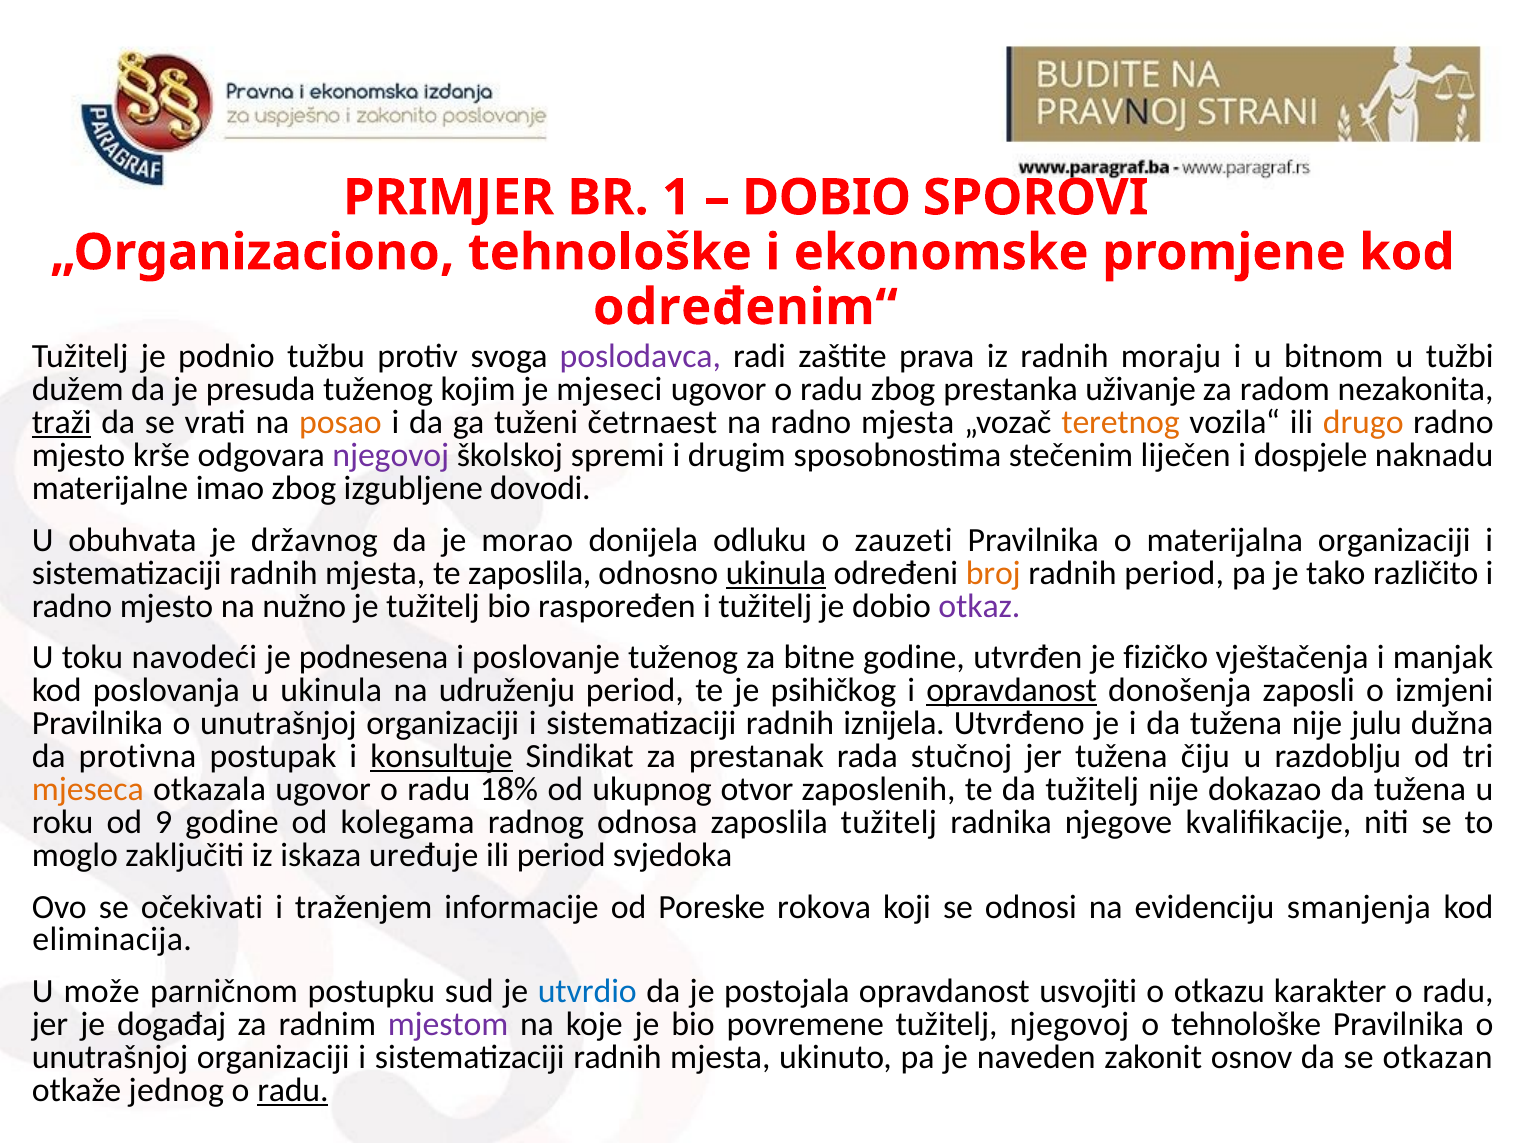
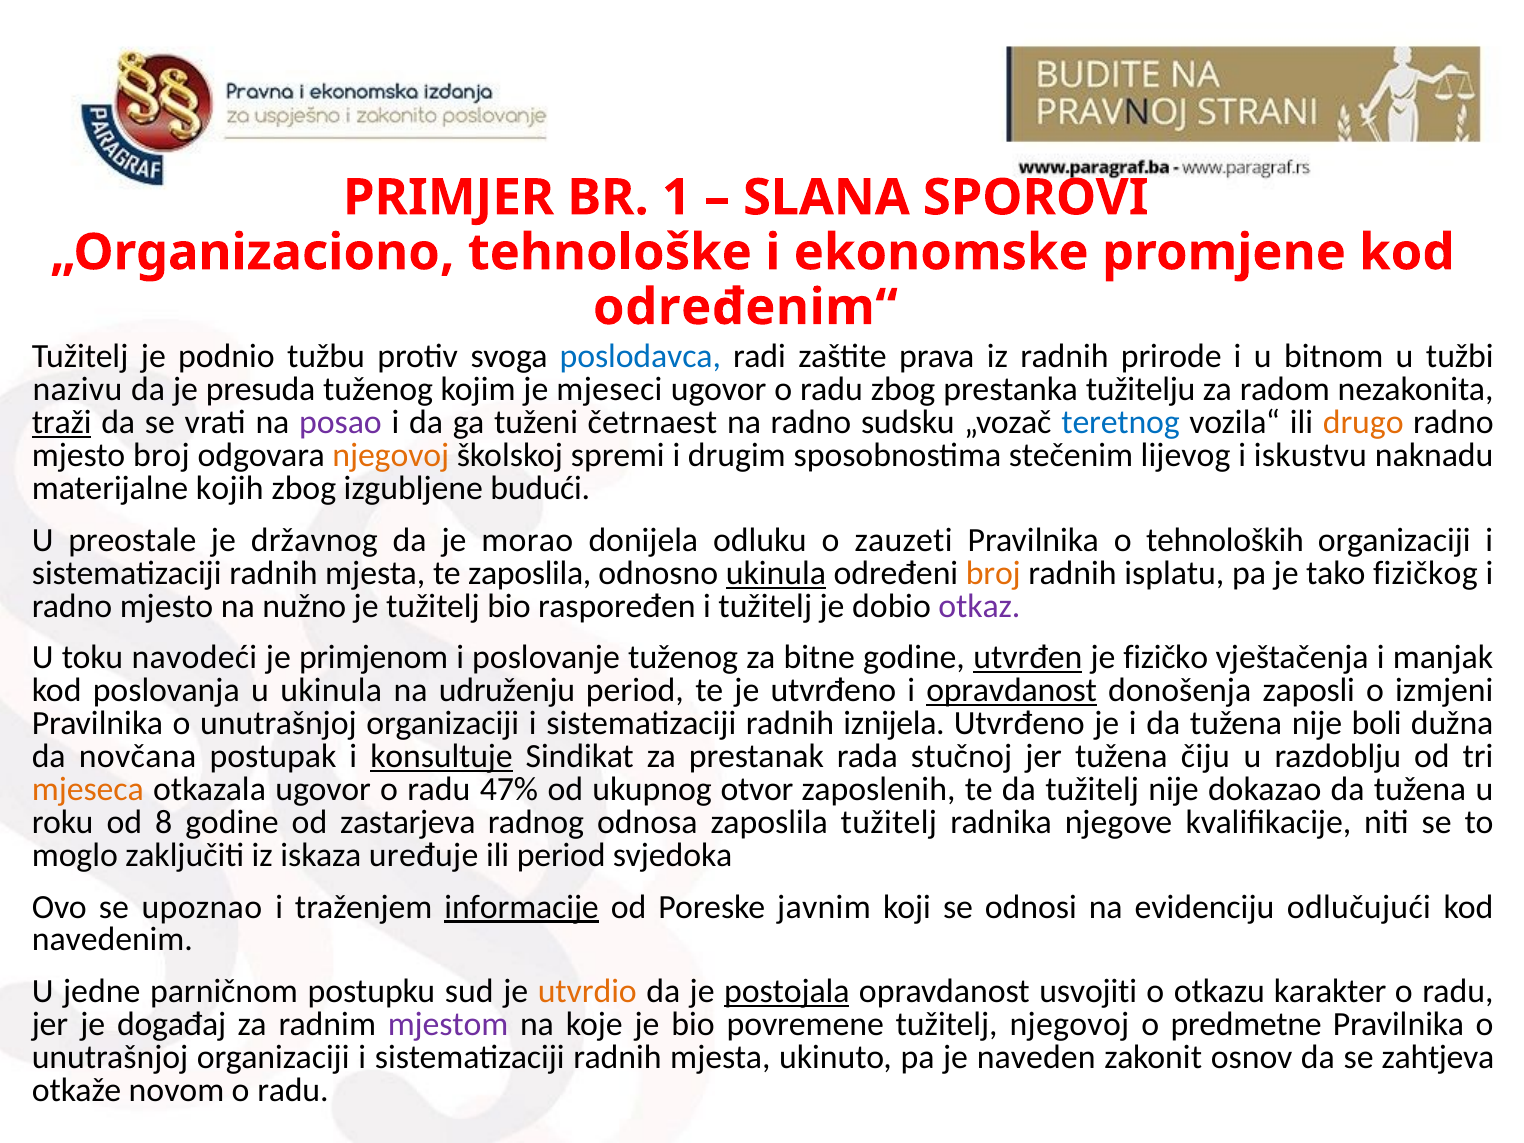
DOBIO: DOBIO -> SLANA (826, 198)
poslodavca colour: purple -> blue (640, 357)
moraju: moraju -> prirode (1171, 357)
dužem: dužem -> nazivu (77, 390)
uživanje: uživanje -> tužitelju (1141, 390)
posao colour: orange -> purple (340, 422)
radno mjesta: mjesta -> sudsku (908, 422)
teretnog colour: orange -> blue (1121, 422)
mjesto krše: krše -> broj (161, 455)
njegovoj colour: purple -> orange (391, 455)
liječen: liječen -> lijevog (1186, 455)
dospjele: dospjele -> iskustvu (1310, 455)
imao: imao -> kojih (230, 488)
dovodi: dovodi -> budući (540, 488)
obuhvata: obuhvata -> preostale (132, 540)
materijalna: materijalna -> tehnoloških (1225, 540)
radnih period: period -> isplatu (1174, 573)
različito: različito -> fizičkog (1425, 573)
podnesena: podnesena -> primjenom (374, 658)
utvrđen underline: none -> present (1028, 658)
je psihičkog: psihičkog -> utvrđeno (833, 691)
julu: julu -> boli (1377, 724)
protivna: protivna -> novčana (138, 756)
18%: 18% -> 47% (509, 789)
9: 9 -> 8 (164, 822)
kolegama: kolegama -> zastarjeva (408, 822)
očekivati: očekivati -> upoznao (202, 907)
informacije underline: none -> present (522, 907)
rokova: rokova -> javnim (824, 907)
smanjenja: smanjenja -> odlučujući (1359, 907)
eliminacija: eliminacija -> navedenim (112, 940)
može: može -> jedne (102, 992)
utvrdio colour: blue -> orange (587, 992)
postojala underline: none -> present (787, 992)
o tehnološke: tehnološke -> predmetne (1246, 1025)
otkazan: otkazan -> zahtjeva (1438, 1057)
jednog: jednog -> novom (177, 1090)
radu underline: present -> none (293, 1090)
